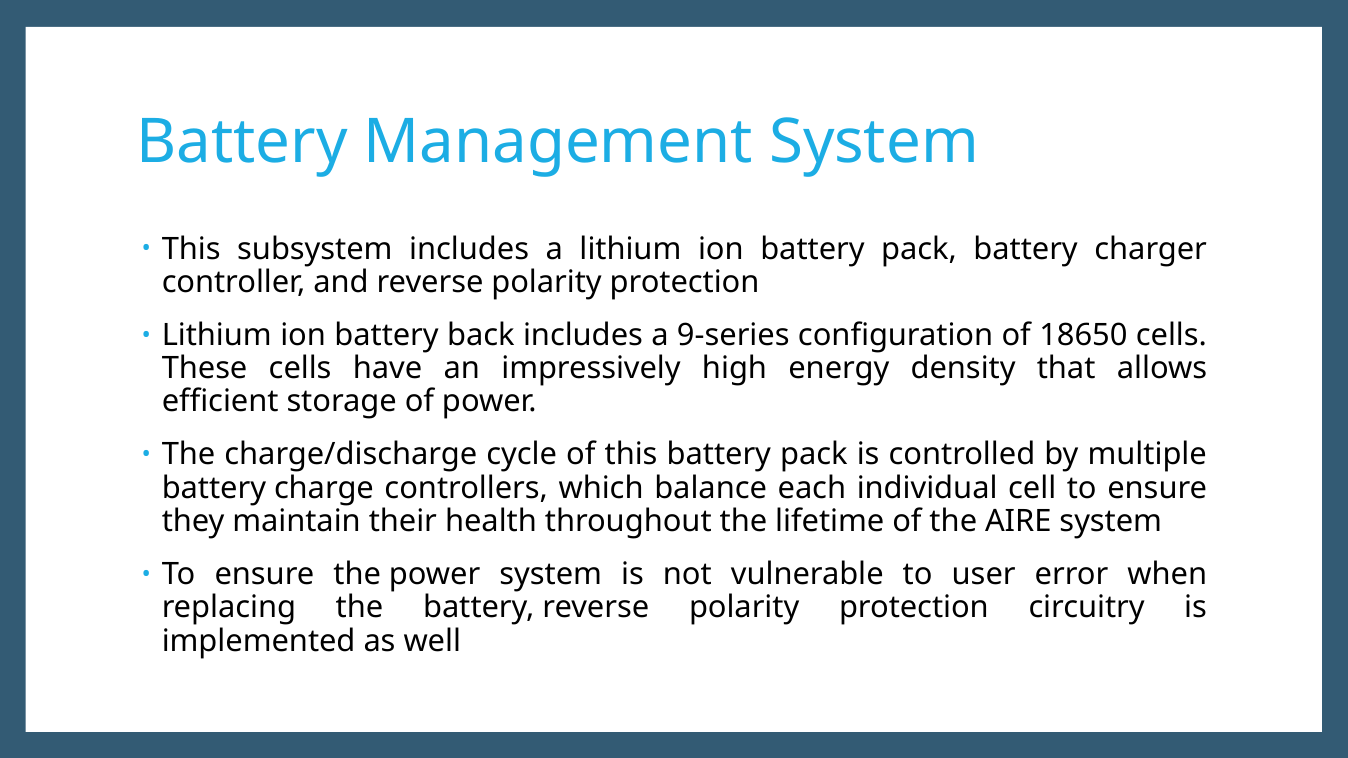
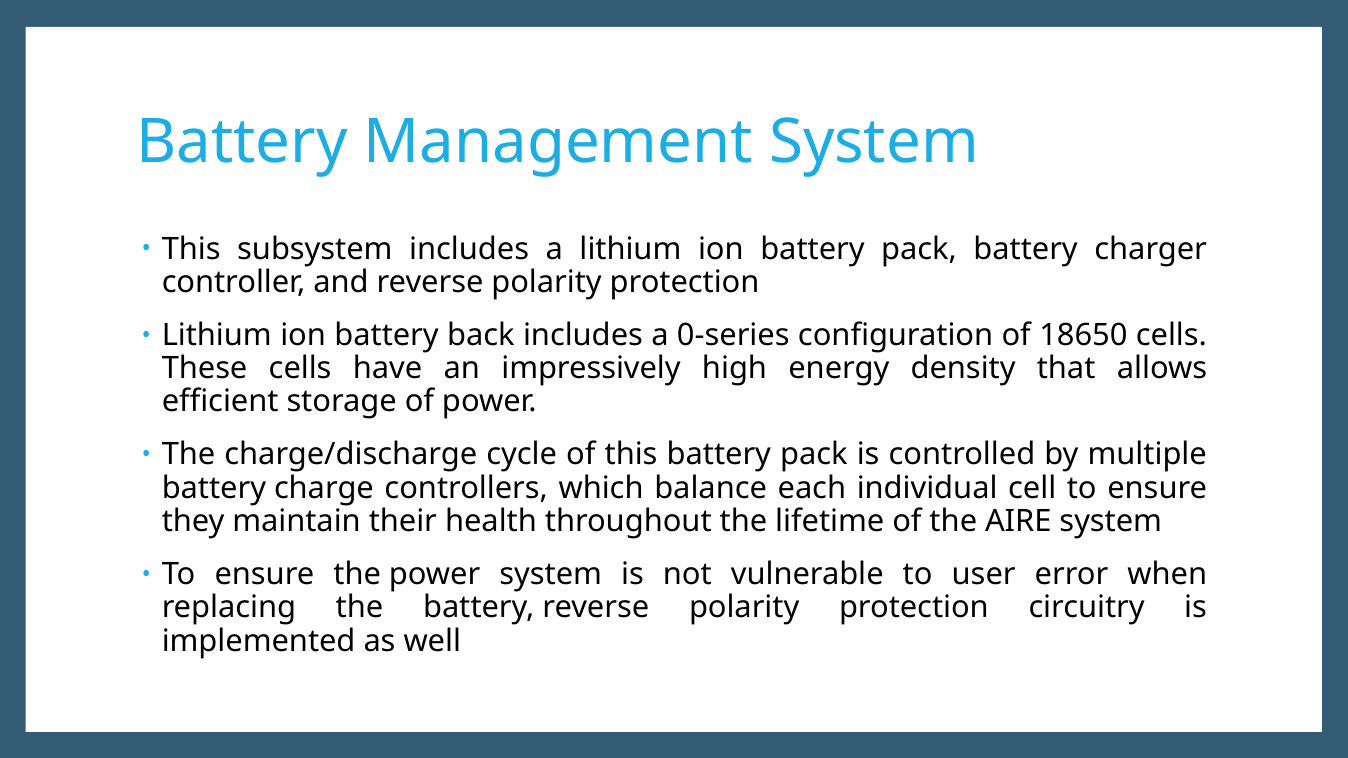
9-series: 9-series -> 0-series (733, 335)
